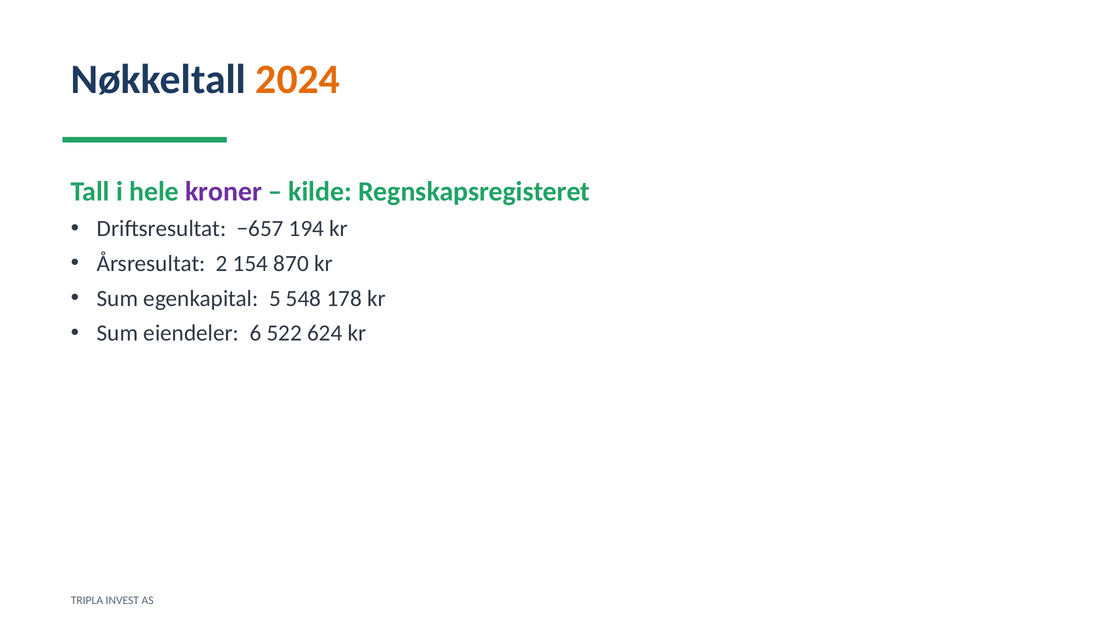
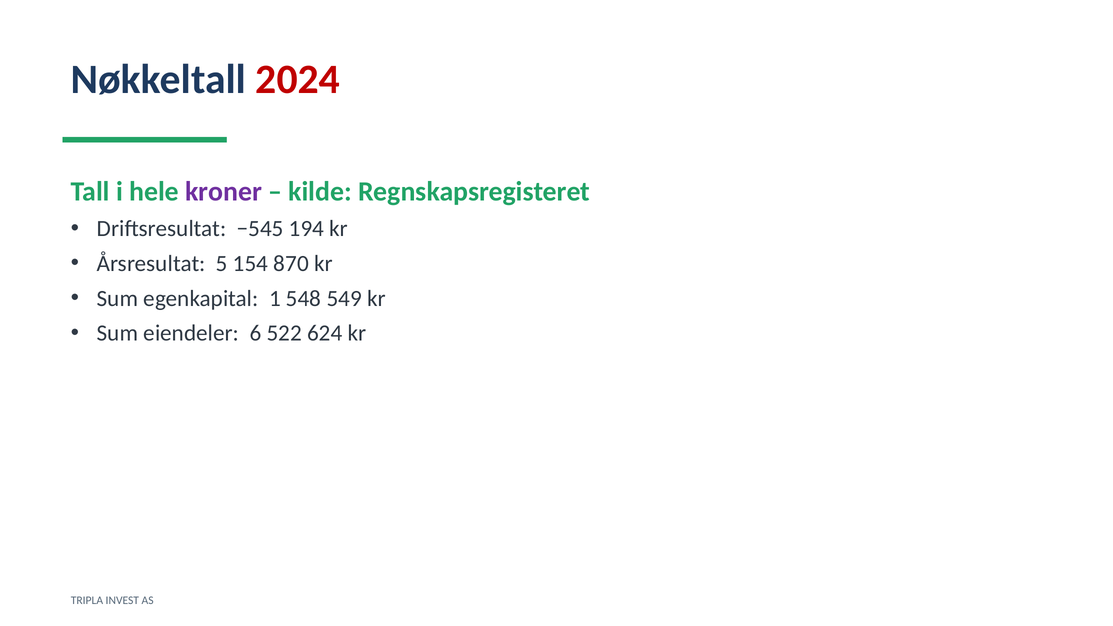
2024 colour: orange -> red (298, 79)
−657: −657 -> −545 (260, 229)
2: 2 -> 5 (222, 264)
5: 5 -> 1 (275, 298)
178: 178 -> 549 (344, 298)
